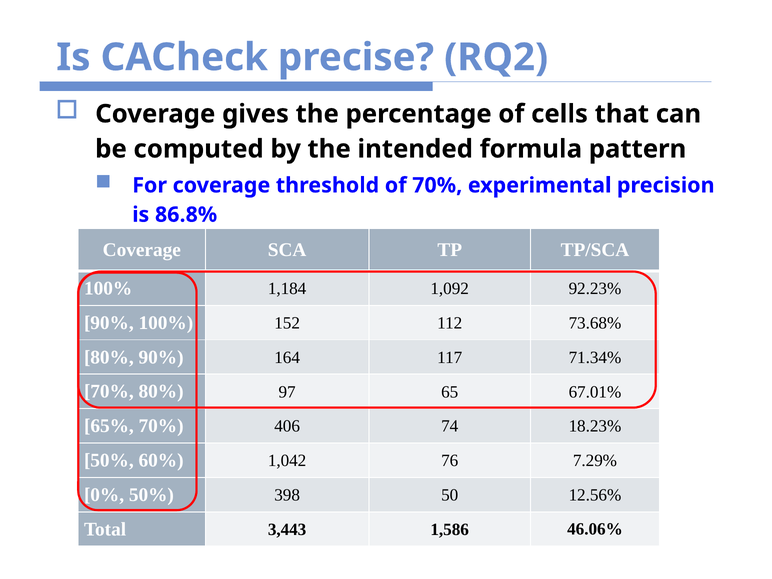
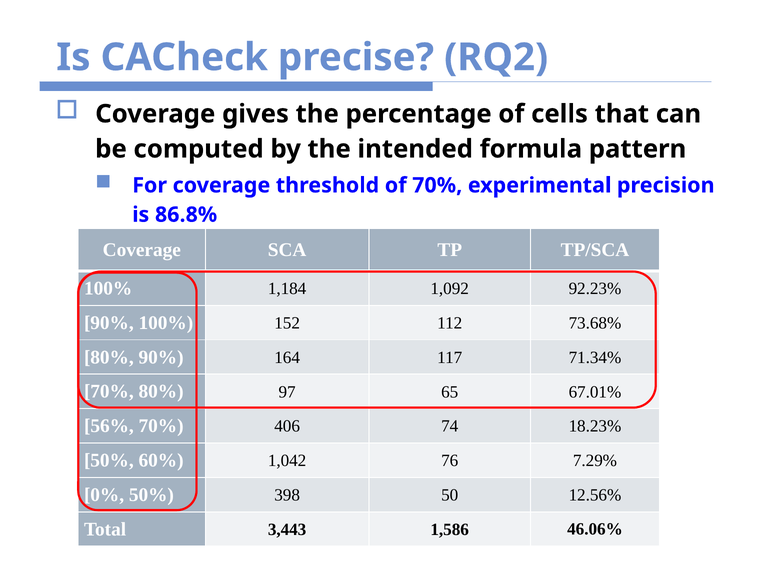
65%: 65% -> 56% (109, 426)
